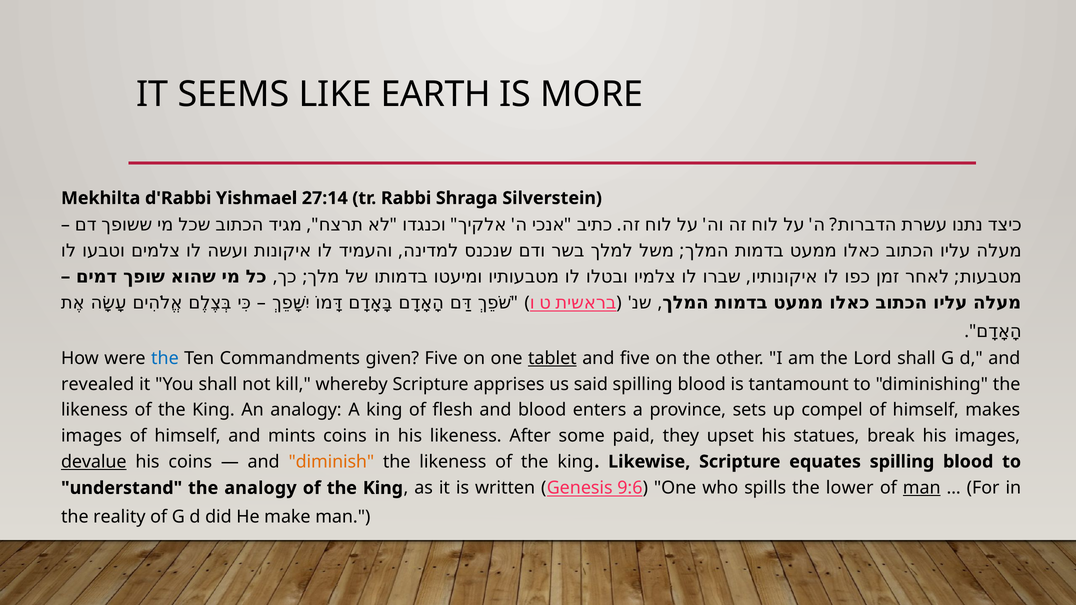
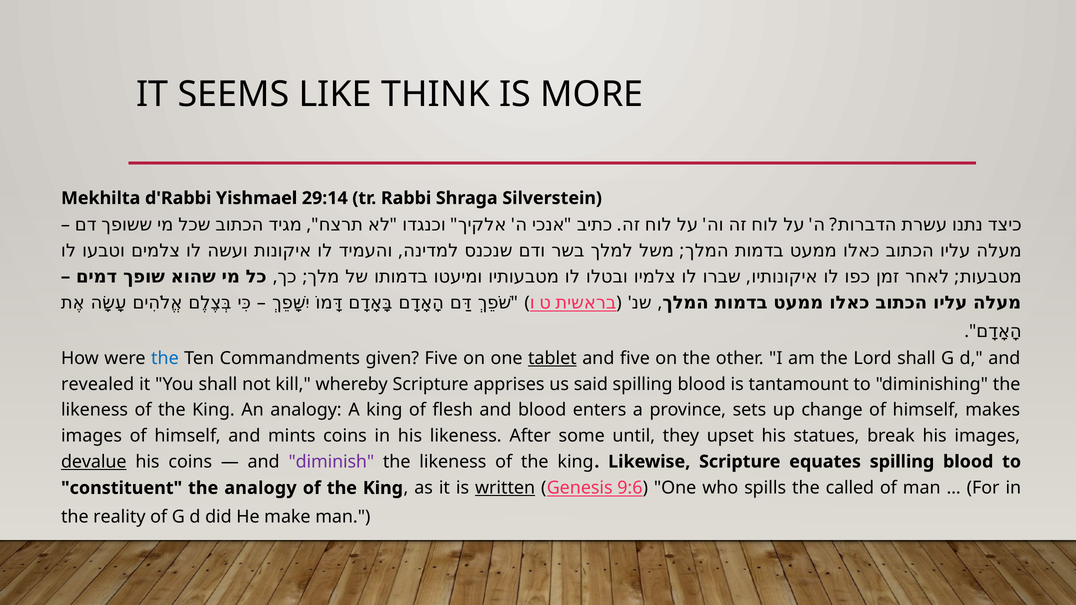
EARTH: EARTH -> THINK (435, 94)
27:14: 27:14 -> 29:14 (325, 198)
compel: compel -> change (832, 410)
paid: paid -> until (634, 436)
diminish colour: orange -> purple (331, 462)
understand: understand -> constituent (122, 488)
written underline: none -> present (505, 488)
lower: lower -> called (850, 488)
man underline: present -> none (922, 488)
